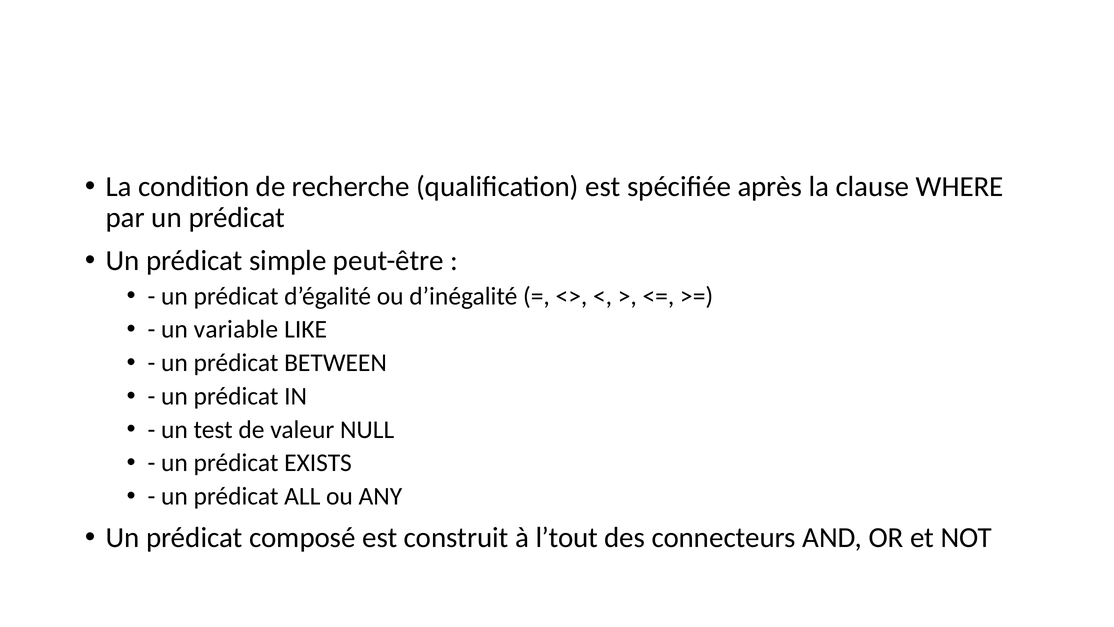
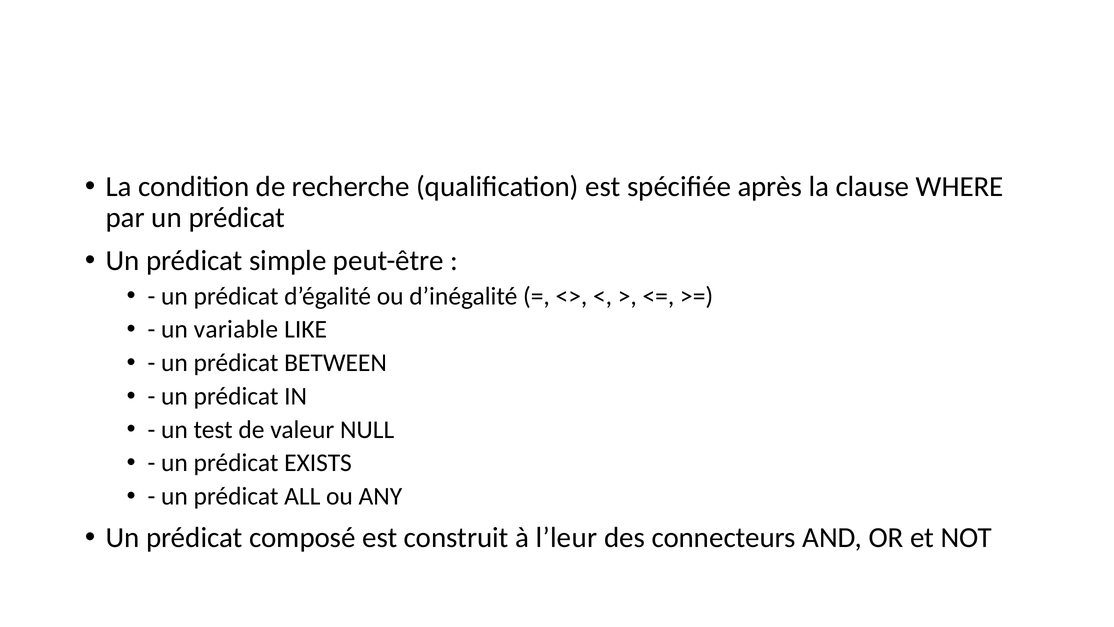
l’tout: l’tout -> l’leur (566, 537)
